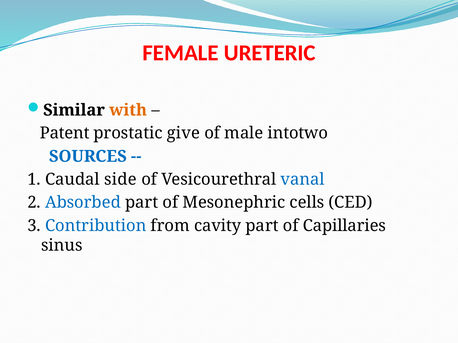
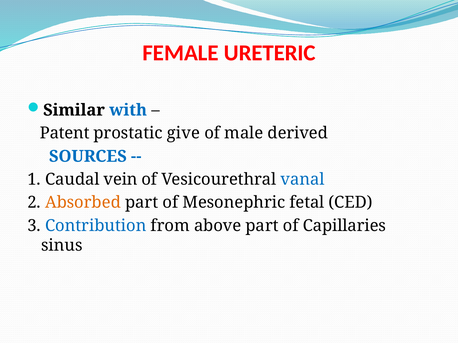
with colour: orange -> blue (128, 110)
intotwo: intotwo -> derived (298, 133)
side: side -> vein (121, 180)
Absorbed colour: blue -> orange (83, 203)
cells: cells -> fetal (307, 203)
cavity: cavity -> above (218, 226)
